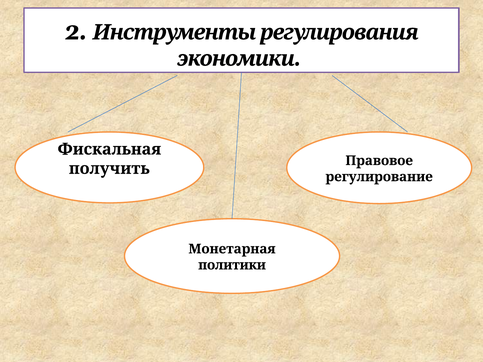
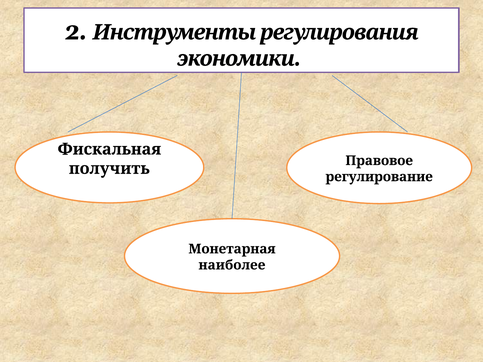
политики: политики -> наиболее (232, 265)
